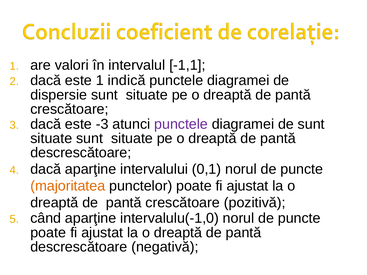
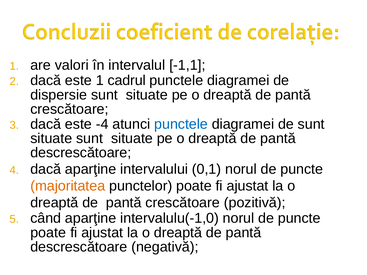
indică: indică -> cadrul (127, 81)
-3: -3 -> -4 (102, 124)
punctele colour: purple -> blue (181, 124)
